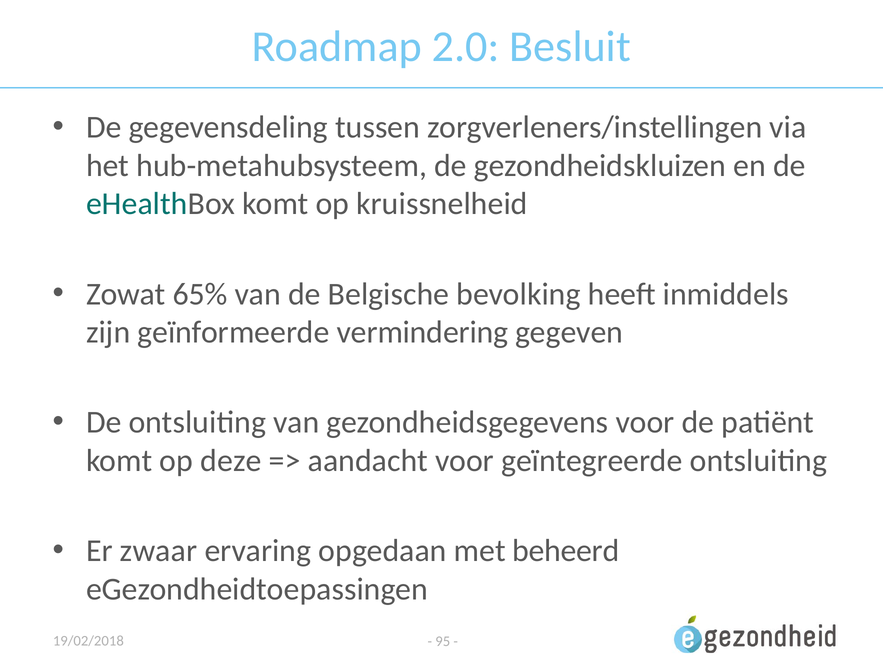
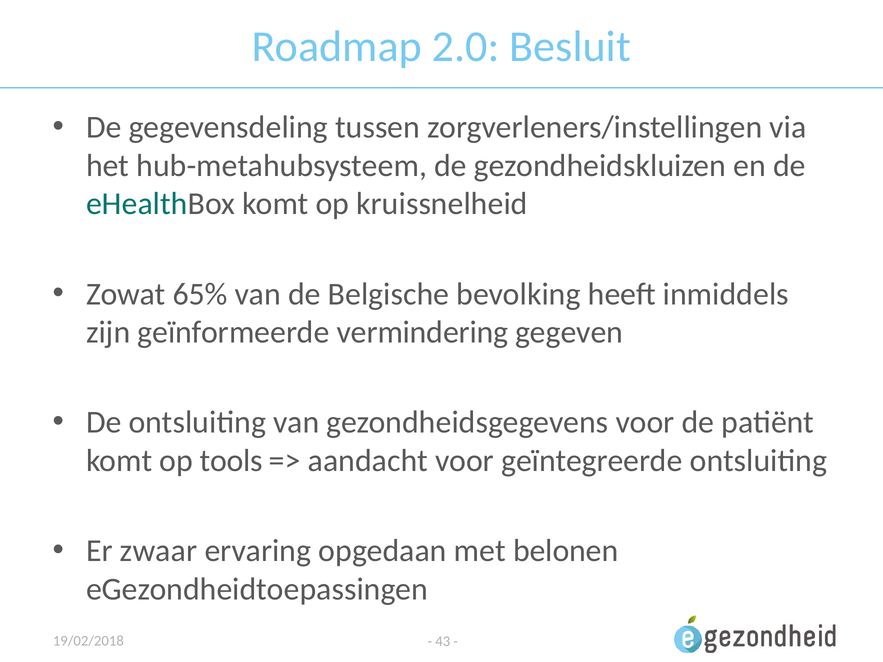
deze: deze -> tools (231, 461)
beheerd: beheerd -> belonen (566, 551)
95: 95 -> 43 (443, 642)
